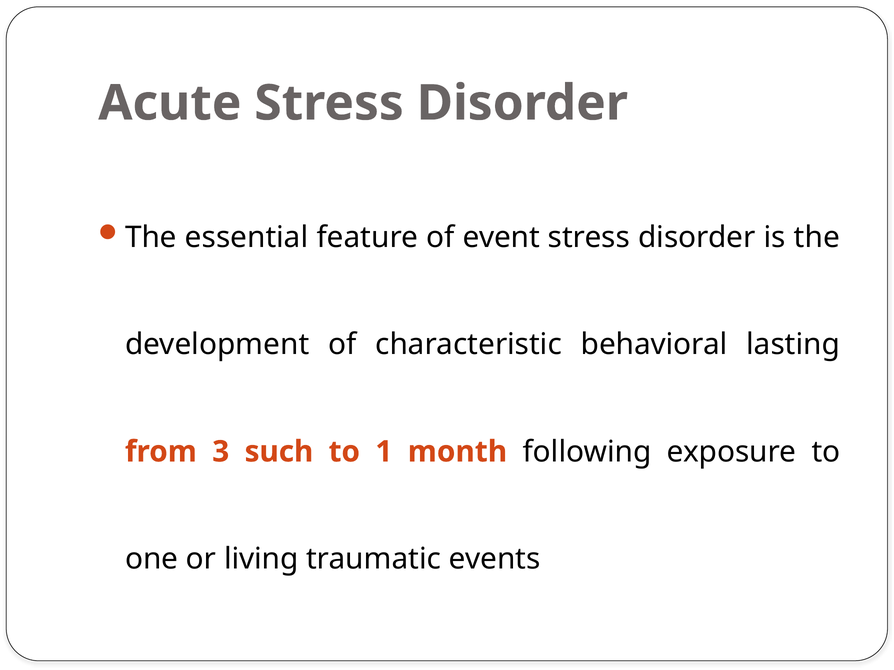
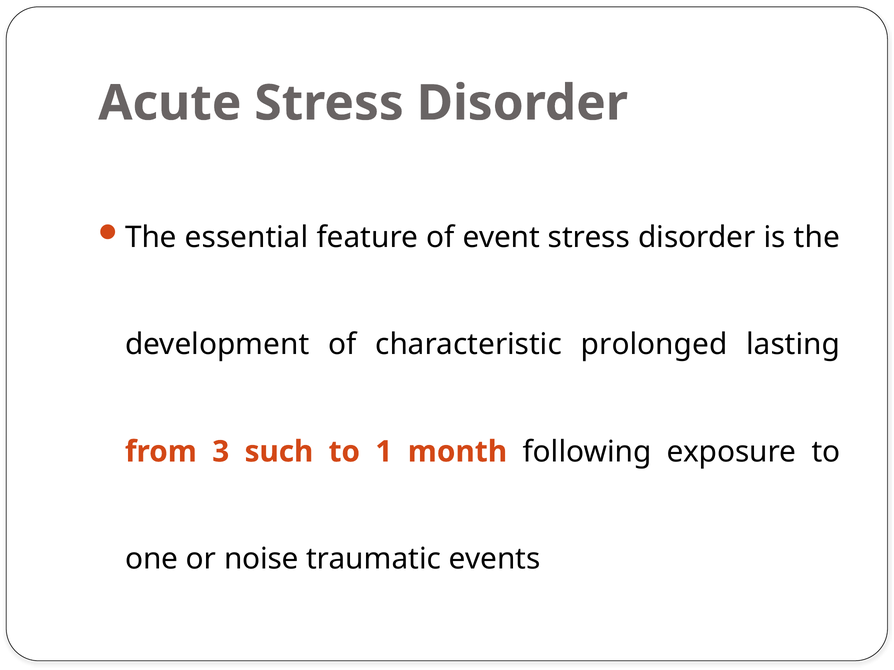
behavioral: behavioral -> prolonged (654, 345)
living: living -> noise (261, 559)
